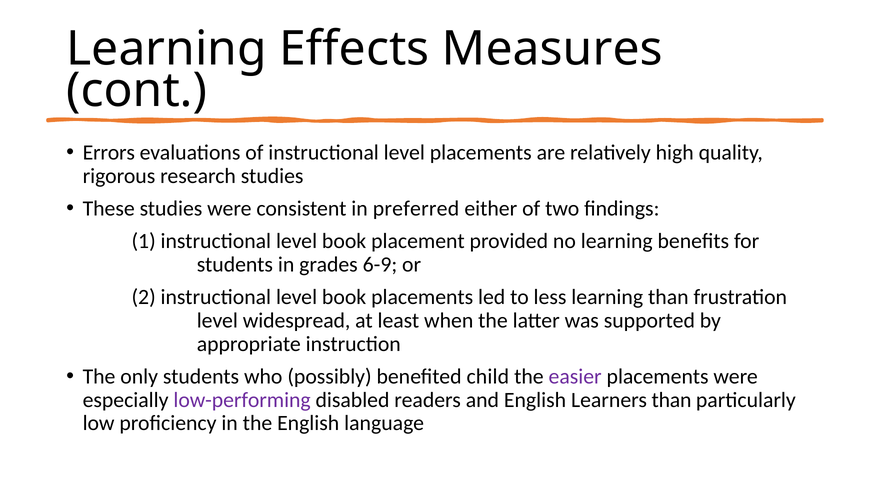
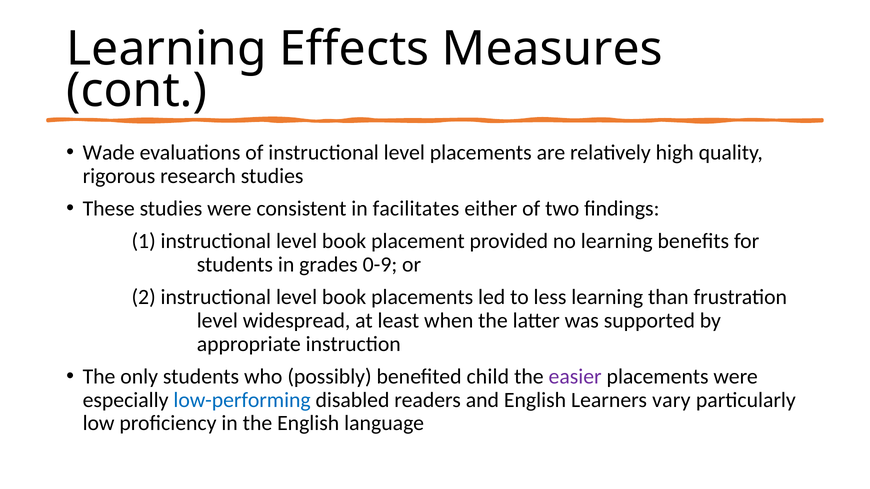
Errors: Errors -> Wade (109, 153)
preferred: preferred -> facilitates (416, 209)
6-9: 6-9 -> 0-9 (380, 265)
low-performing colour: purple -> blue (242, 400)
Learners than: than -> vary (671, 400)
